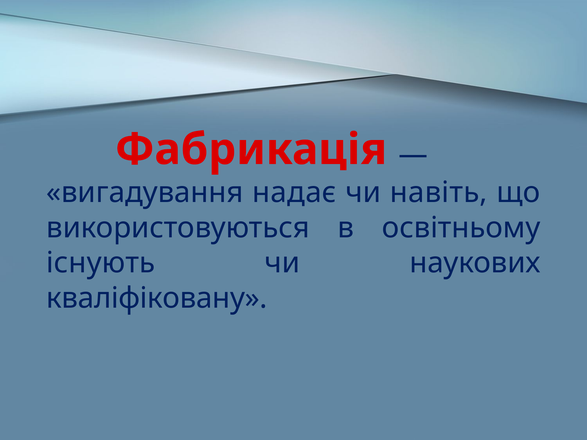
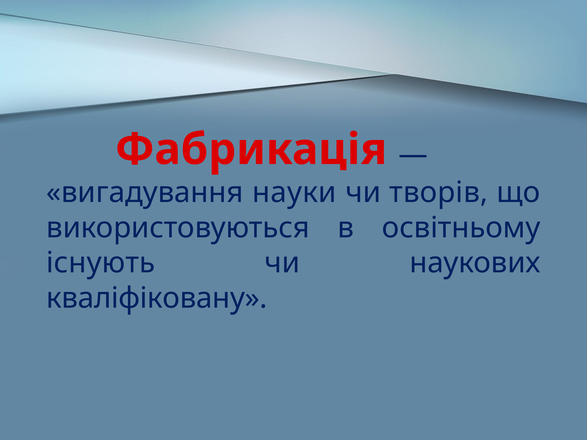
надає: надає -> науки (294, 193)
навіть: навіть -> творів (439, 193)
